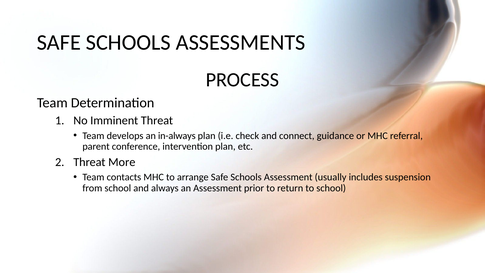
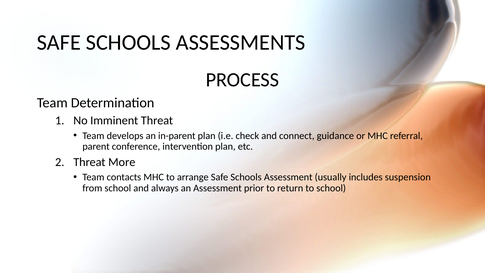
in-always: in-always -> in-parent (177, 136)
